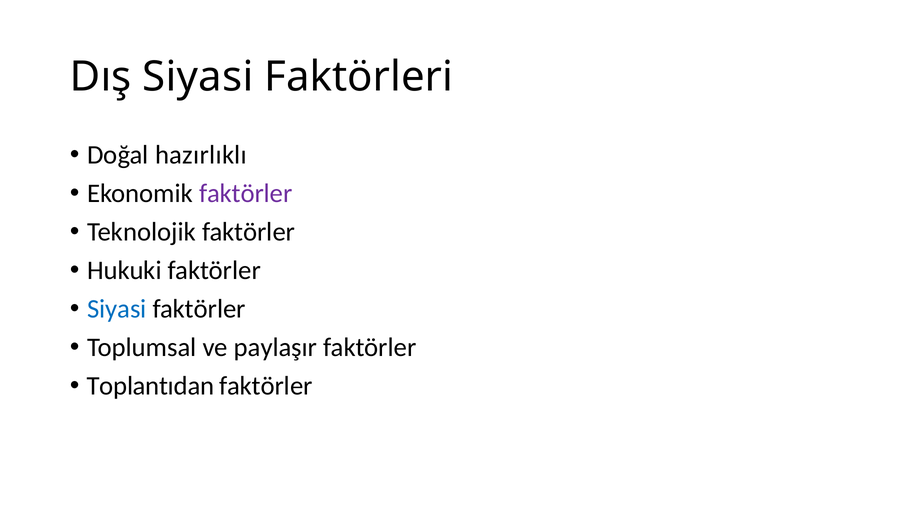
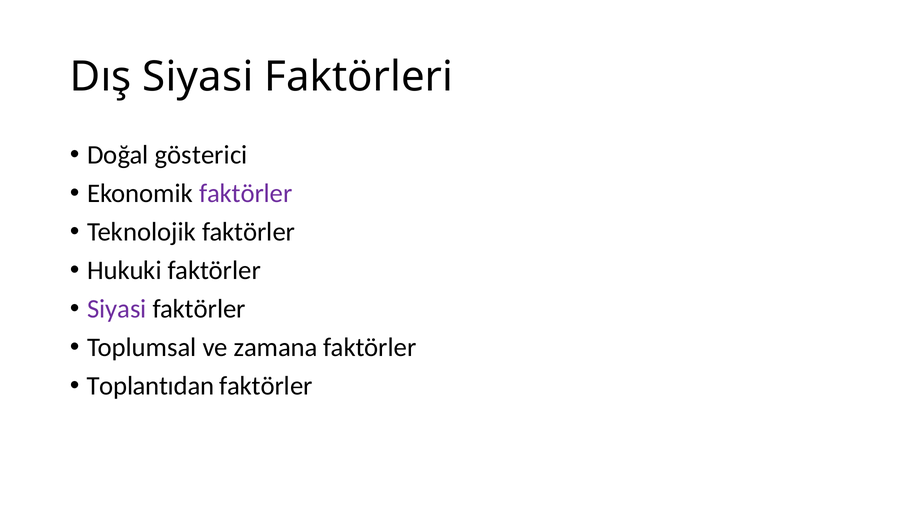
hazırlıklı: hazırlıklı -> gösterici (201, 155)
Siyasi colour: blue -> purple (117, 309)
paylaşır: paylaşır -> zamana (276, 347)
